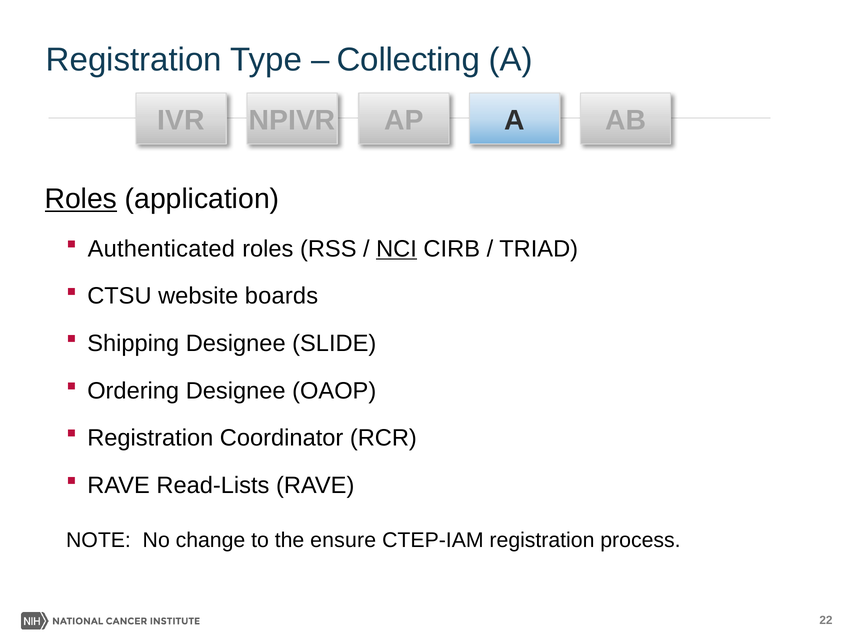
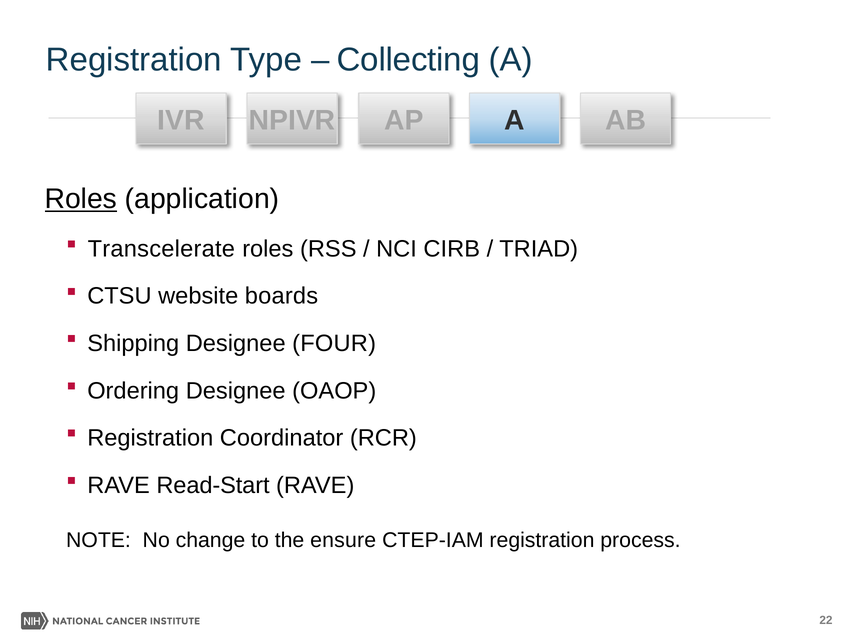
Authenticated: Authenticated -> Transcelerate (161, 249)
NCI underline: present -> none (397, 249)
SLIDE: SLIDE -> FOUR (334, 343)
Read-Lists: Read-Lists -> Read-Start (213, 485)
